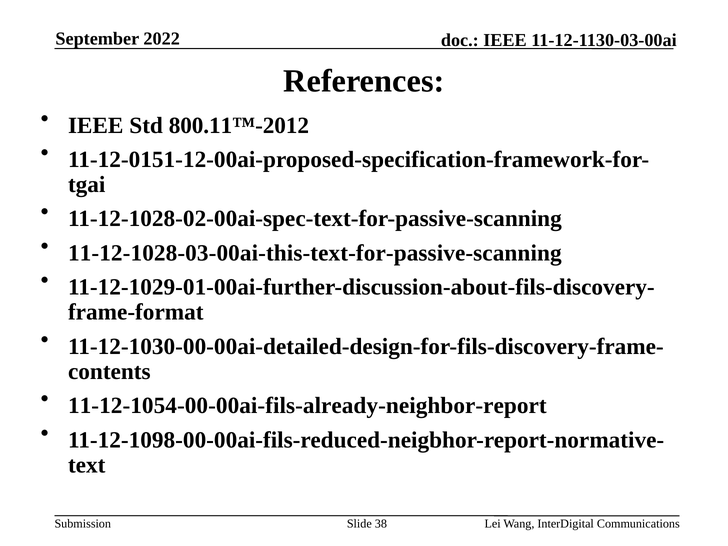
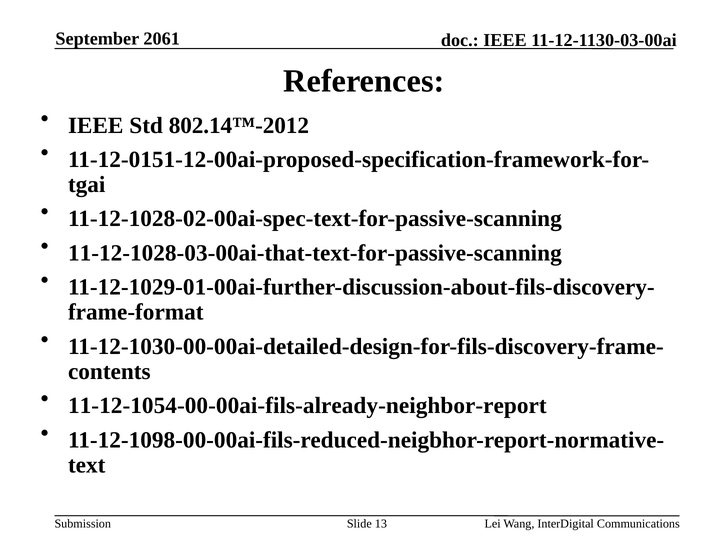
2022: 2022 -> 2061 (162, 39)
800.11™-2012: 800.11™-2012 -> 802.14™-2012 (239, 125)
11-12-1028-03-00ai-this-text-for-passive-scanning: 11-12-1028-03-00ai-this-text-for-passive-scanning -> 11-12-1028-03-00ai-that-text-for-passive-scanning (315, 253)
38: 38 -> 13 (381, 524)
